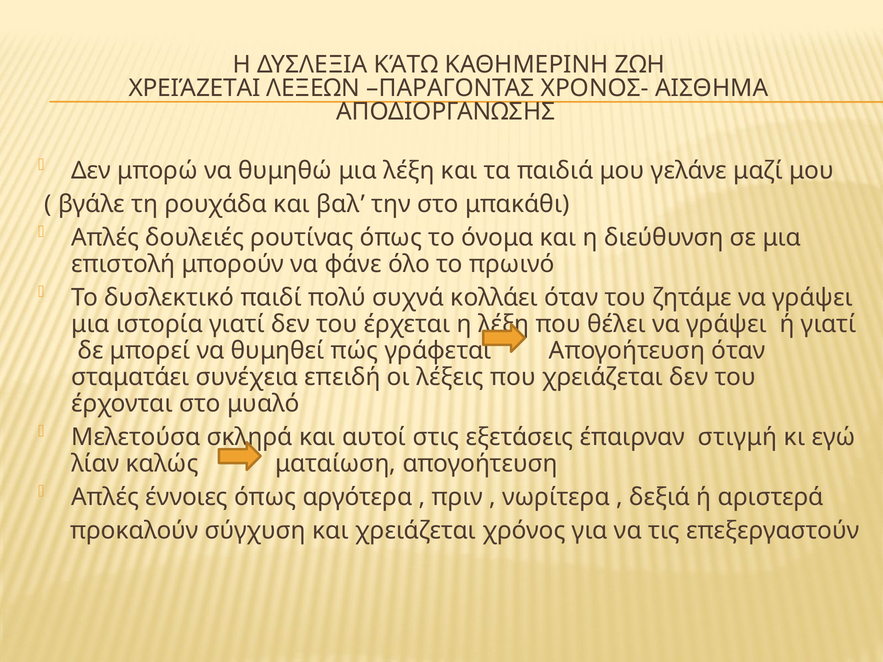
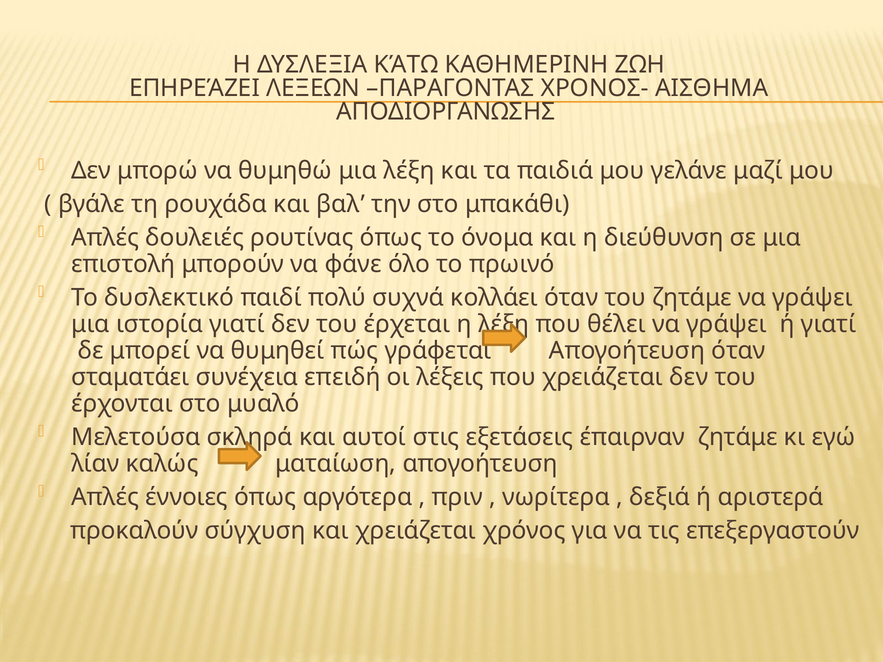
ΧΡΕΙΆΖΕΤΑΙ: ΧΡΕΙΆΖΕΤΑΙ -> ΕΠΗΡΕΆΖΕΙ (194, 88)
έπαιρναν στιγμή: στιγμή -> ζητάμε (738, 438)
